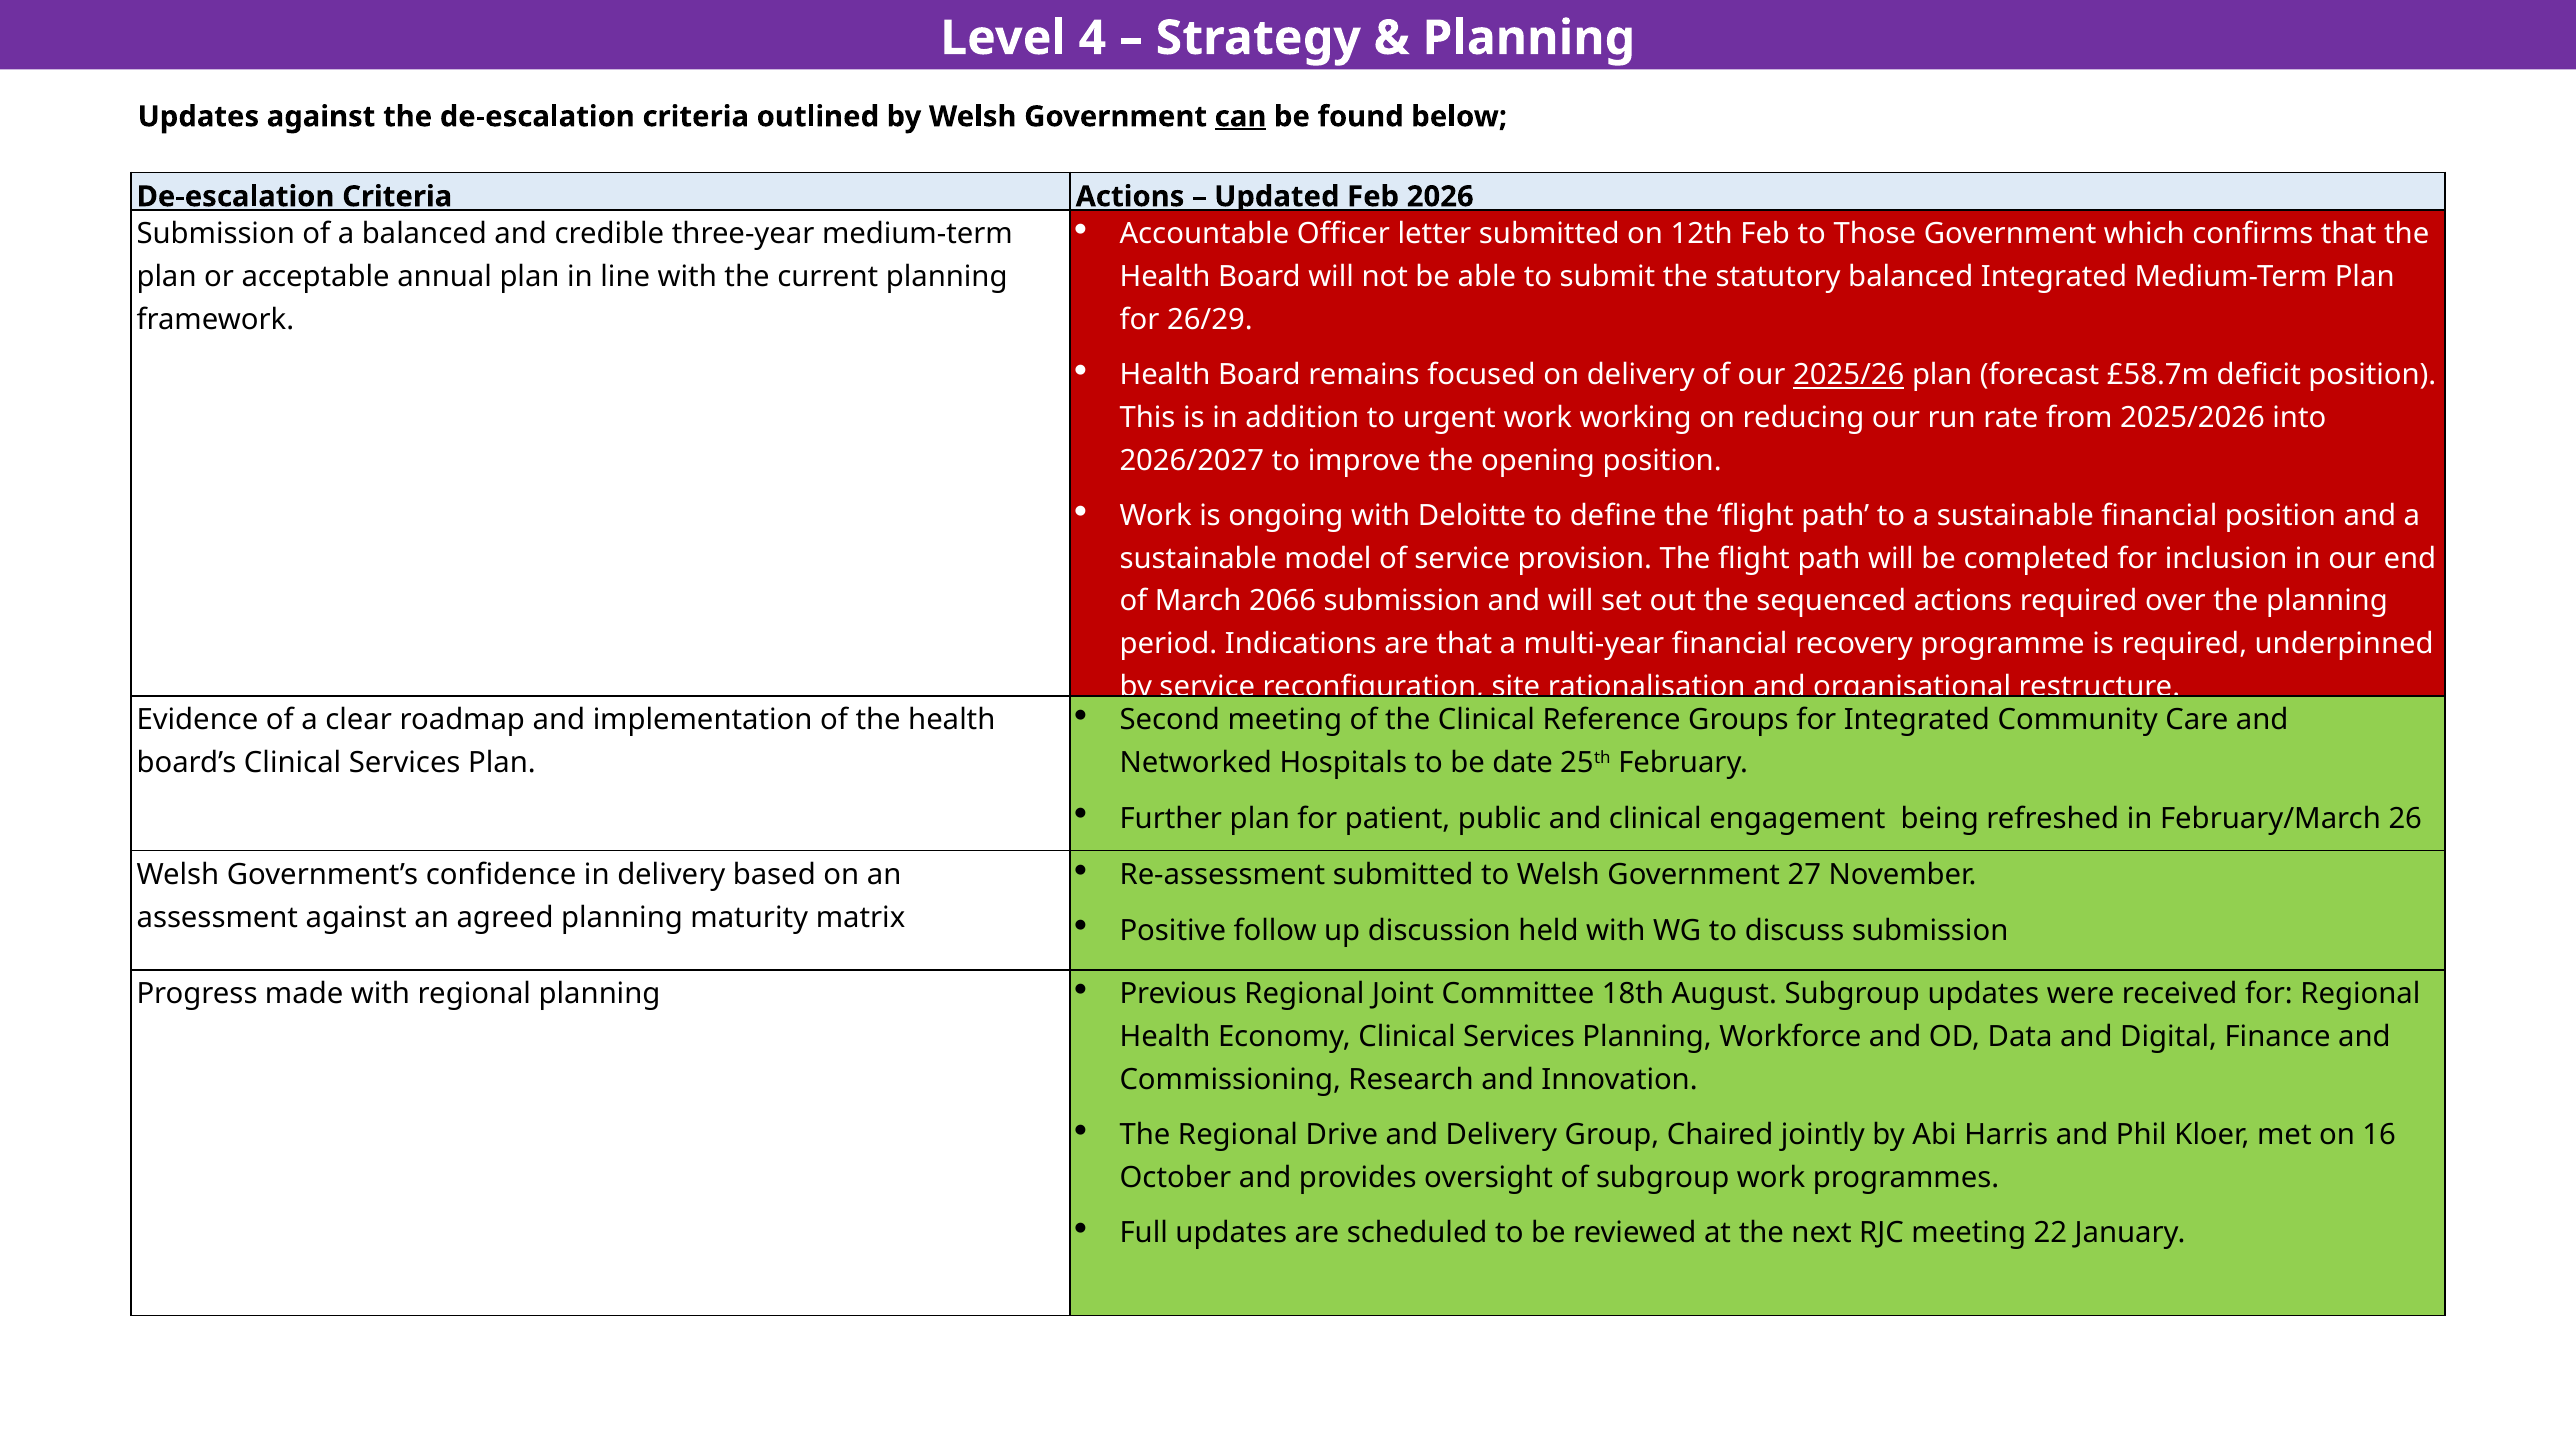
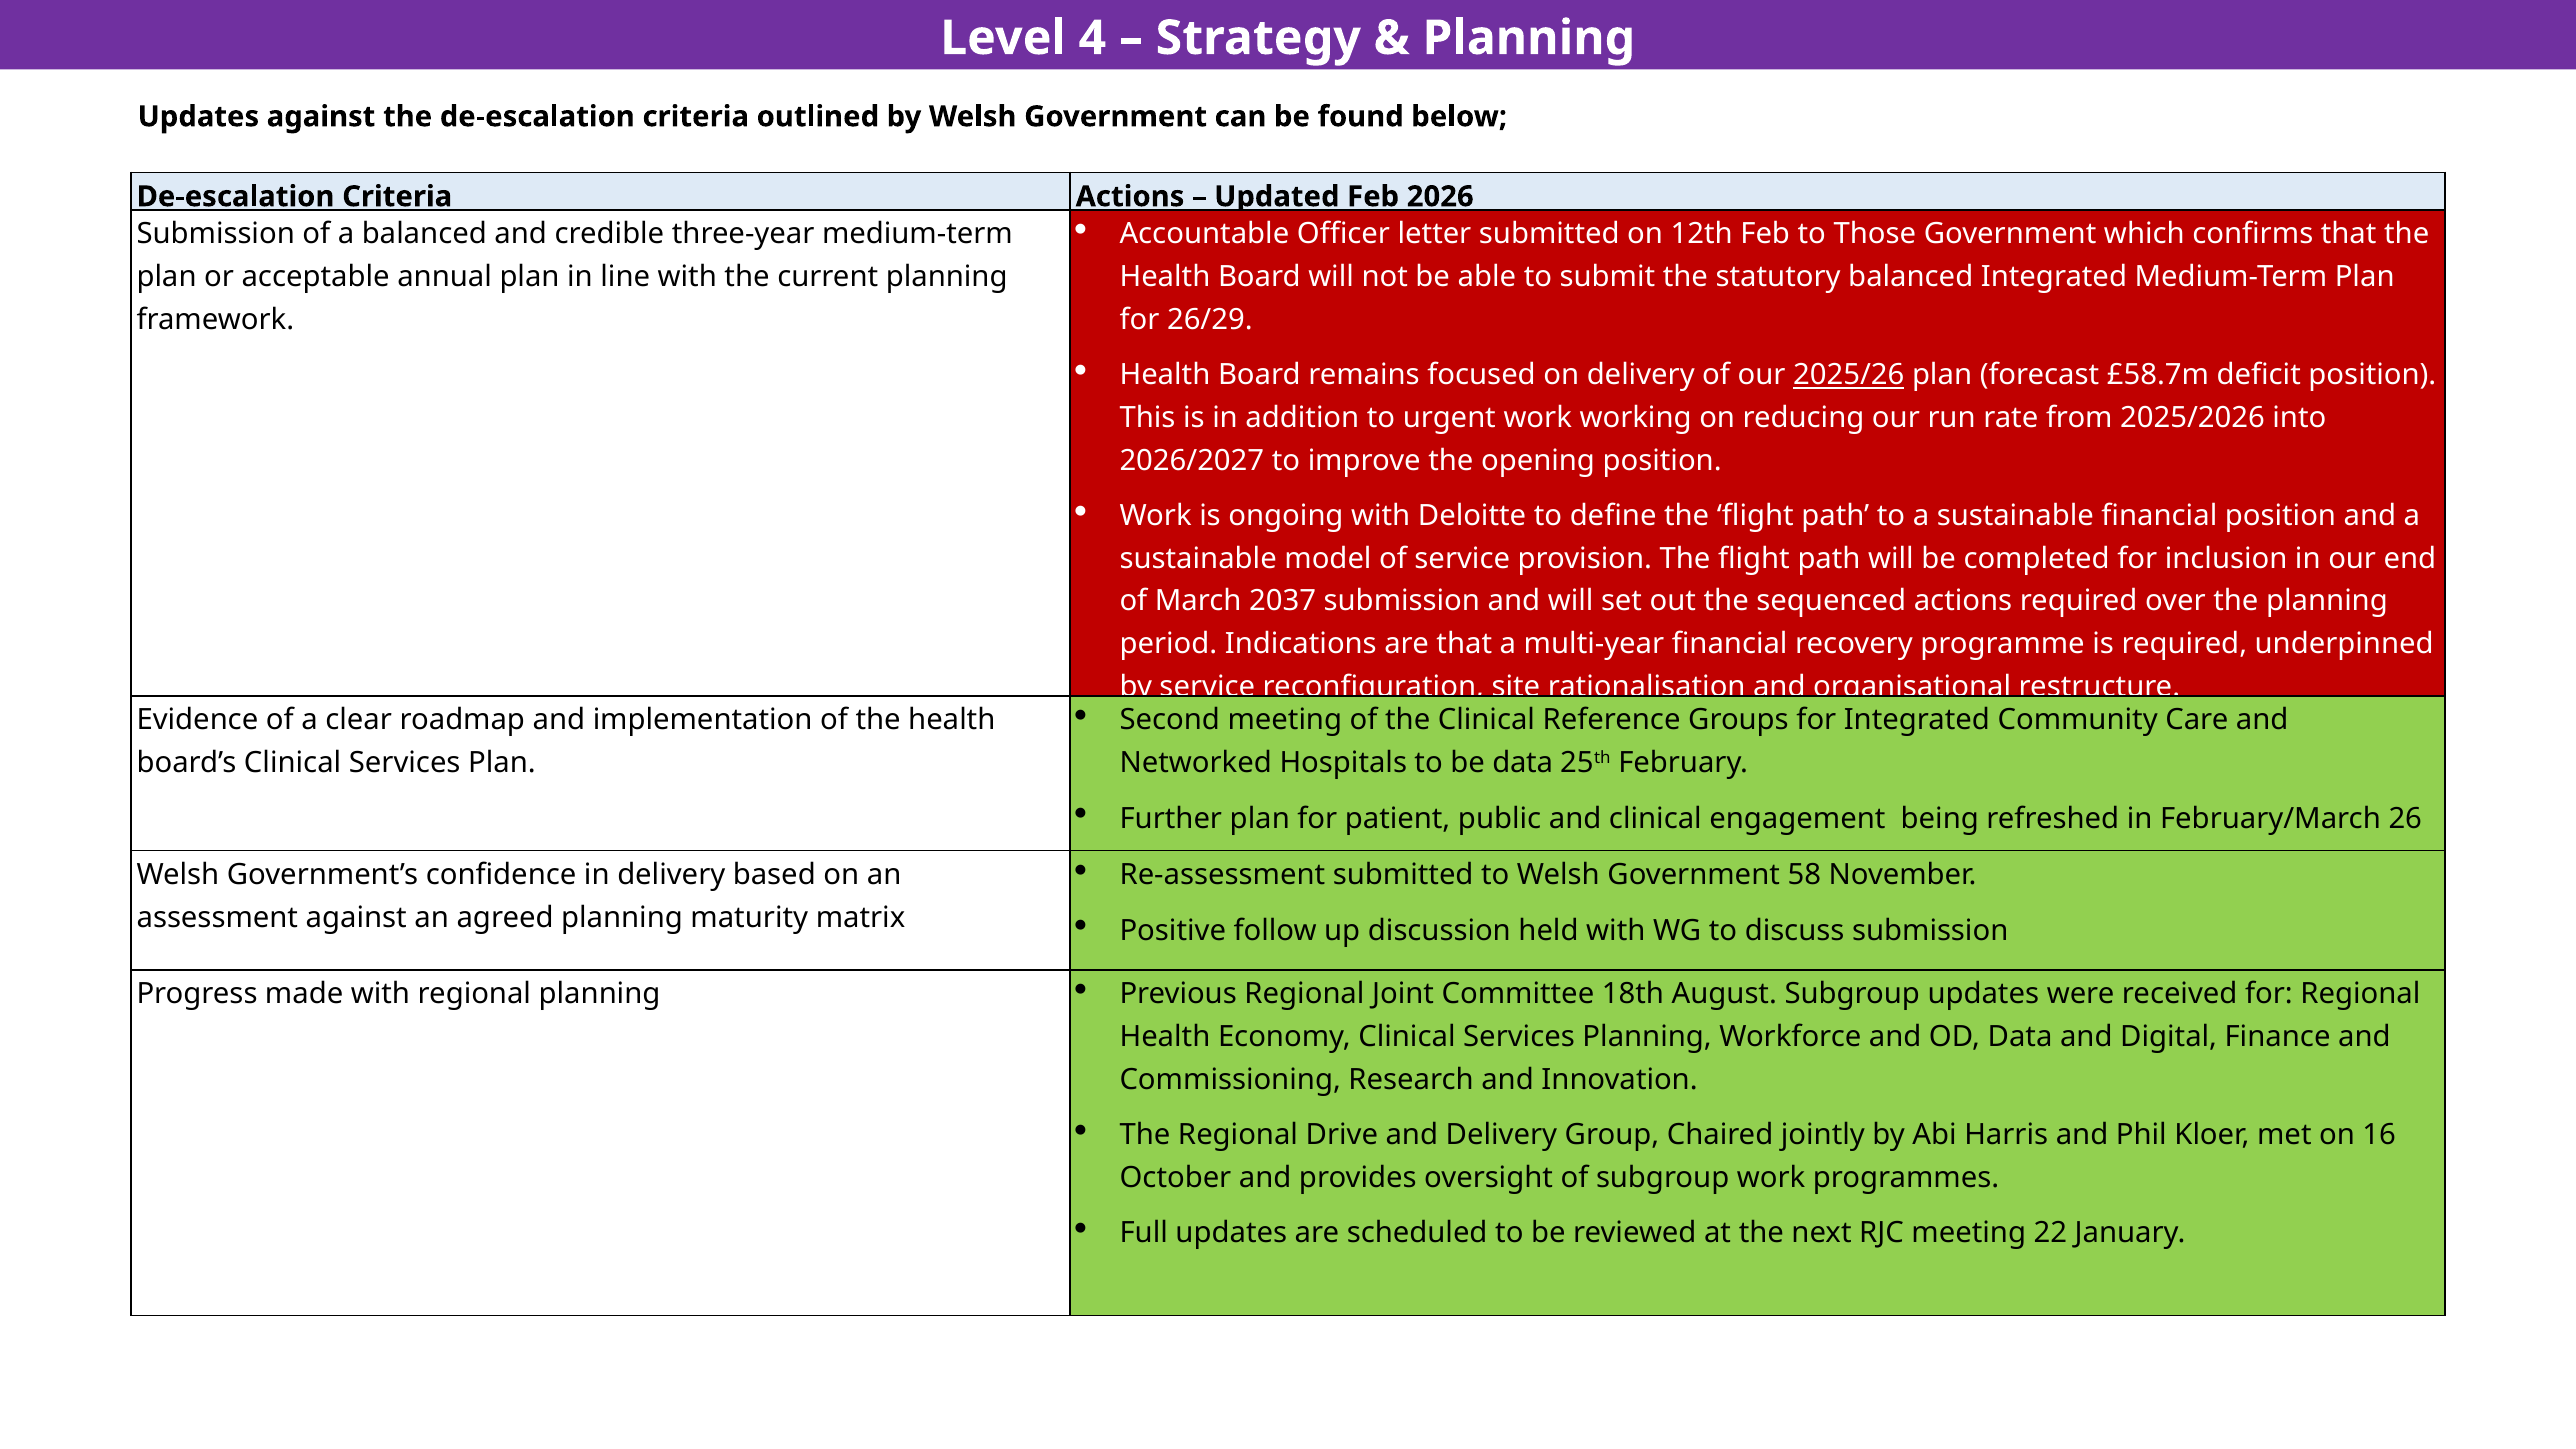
can underline: present -> none (1241, 117)
2066: 2066 -> 2037 (1283, 601)
be date: date -> data (1523, 763)
27: 27 -> 58 (1804, 875)
